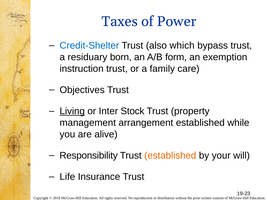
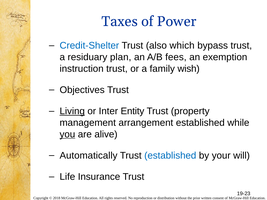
born: born -> plan (121, 57)
form: form -> fees (176, 57)
care: care -> wish (189, 69)
Stock: Stock -> Entity (132, 111)
you underline: none -> present (67, 134)
Responsibility: Responsibility -> Automatically (89, 156)
established colour: orange -> blue (170, 156)
